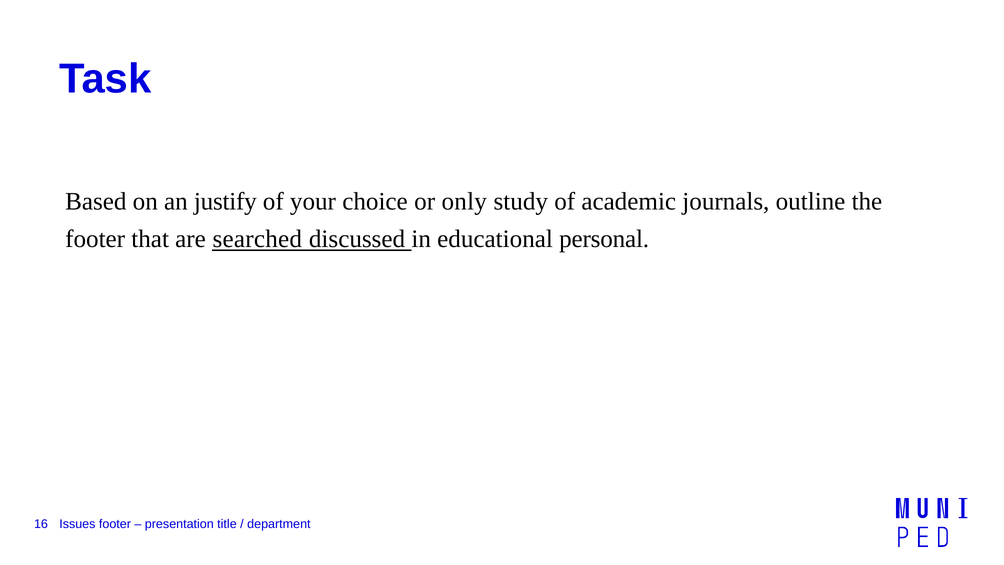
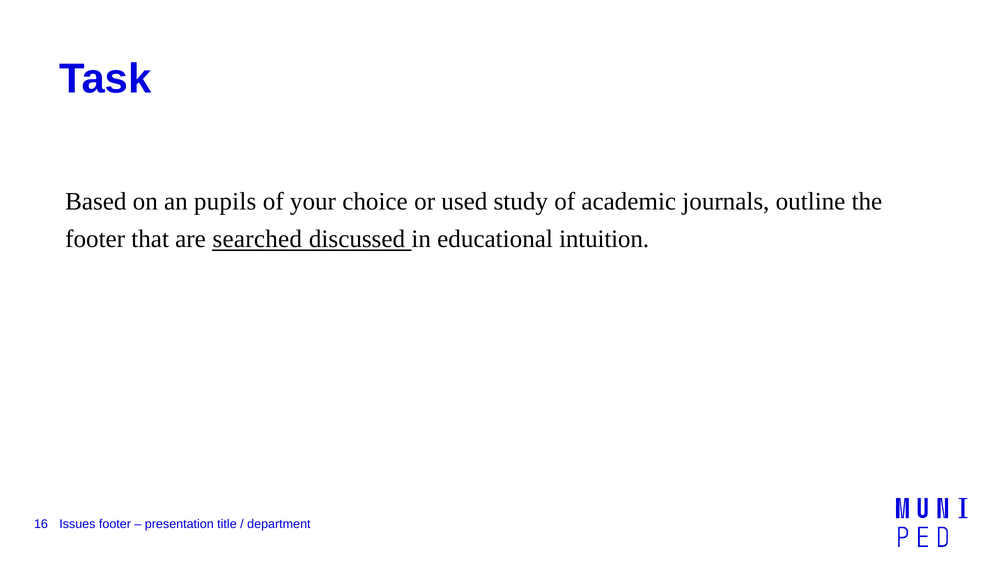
justify: justify -> pupils (225, 201)
only: only -> used (464, 201)
personal: personal -> intuition (604, 239)
